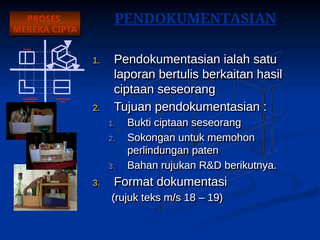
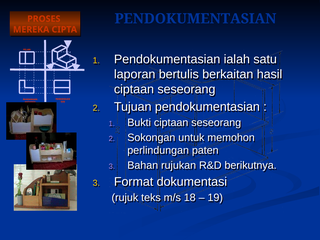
PENDOKUMENTASIAN underline: present -> none (195, 19)
